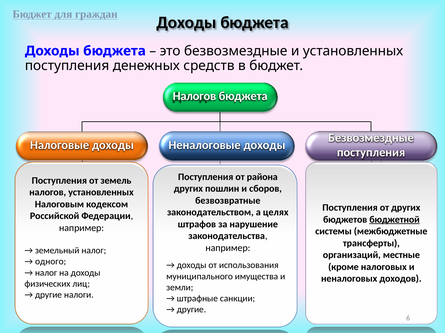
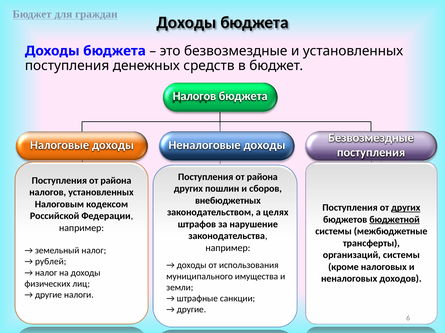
земель: земель -> района (116, 181)
безвозвратные: безвозвратные -> внебюджетных (228, 201)
других underline: none -> present (406, 208)
организаций местные: местные -> системы (401, 256)
одного: одного -> рублей (51, 262)
